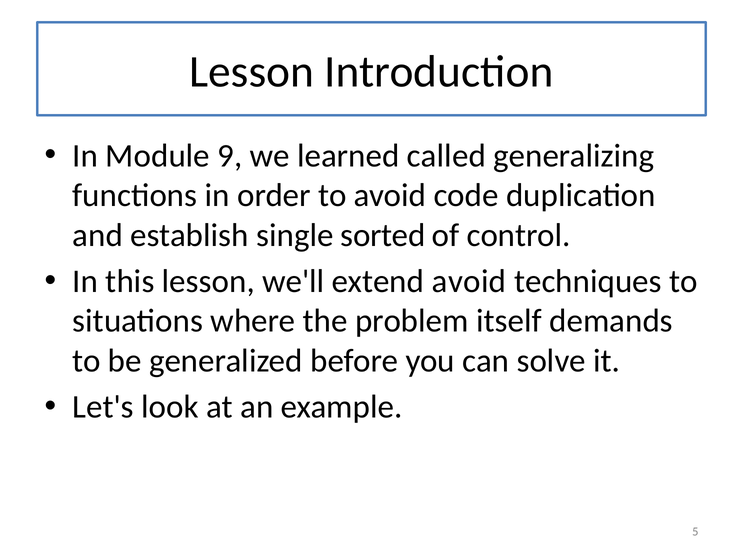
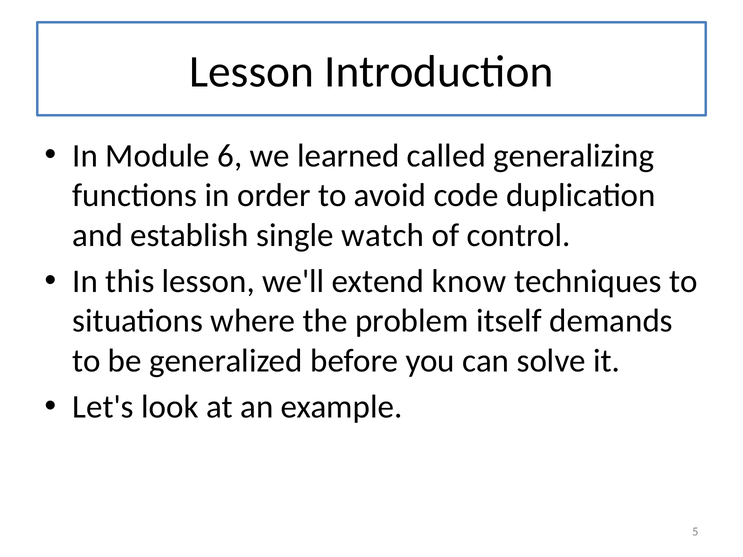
9: 9 -> 6 (230, 156)
sorted: sorted -> watch (383, 235)
extend avoid: avoid -> know (469, 282)
